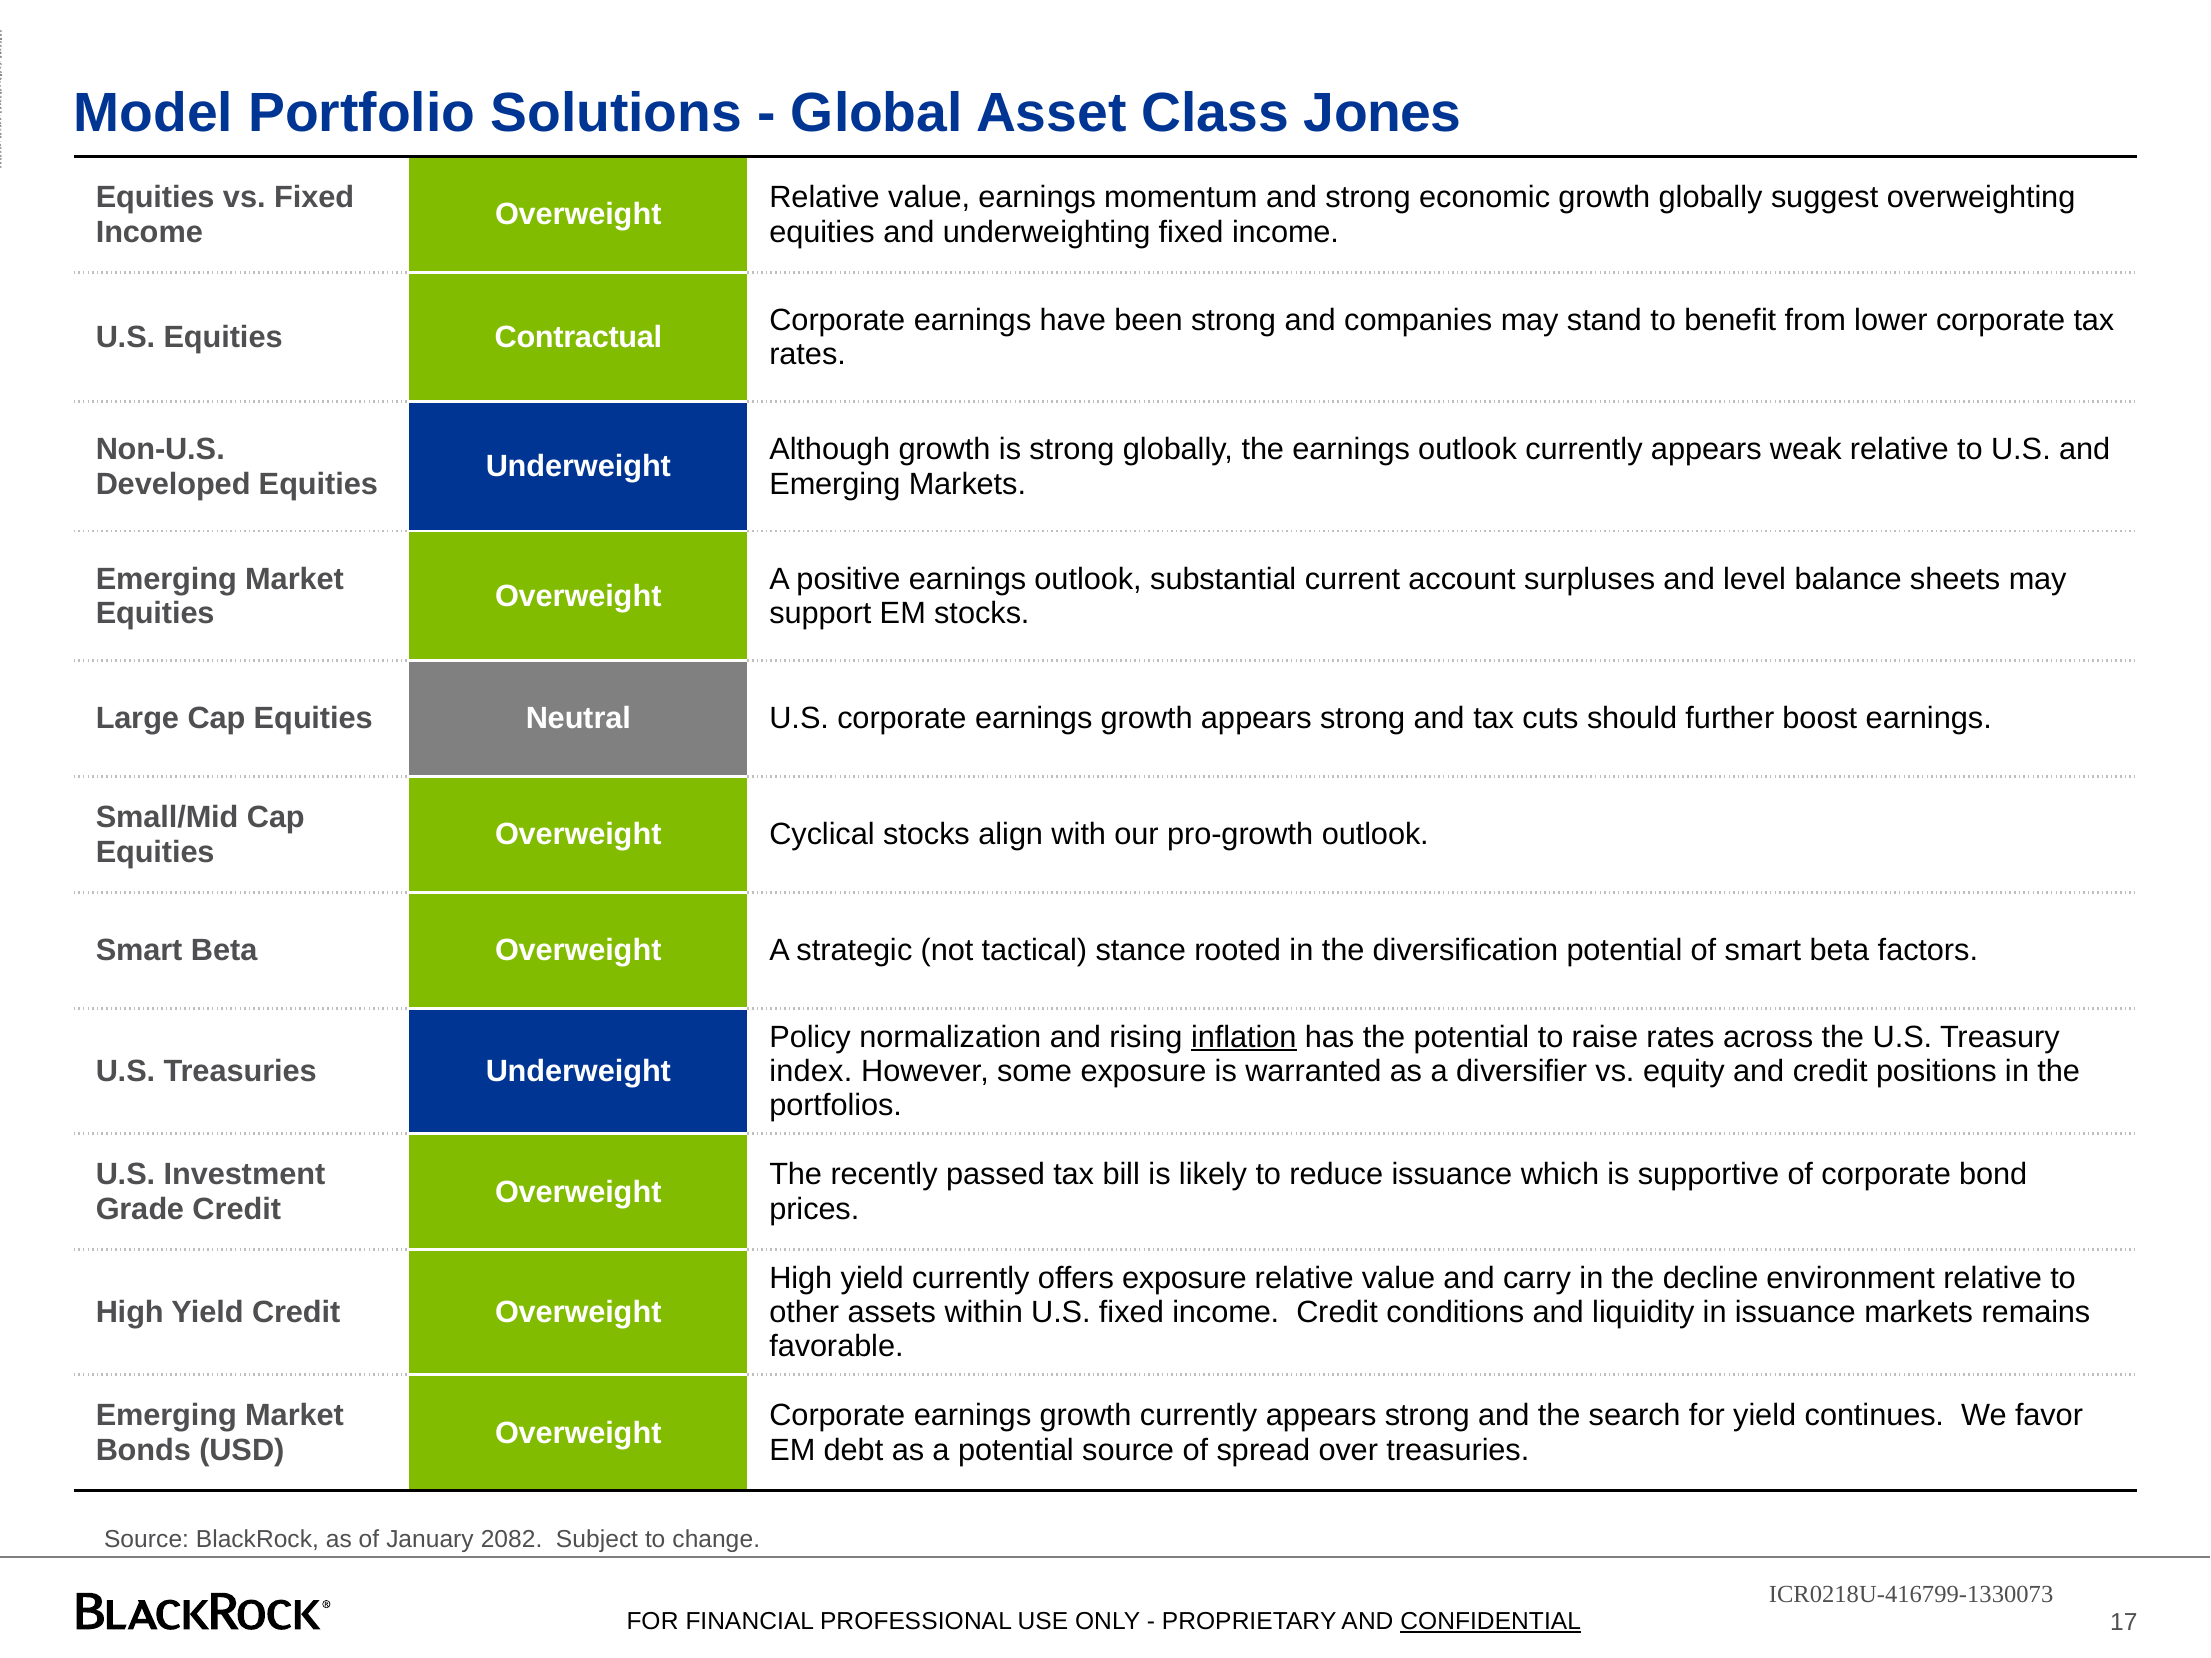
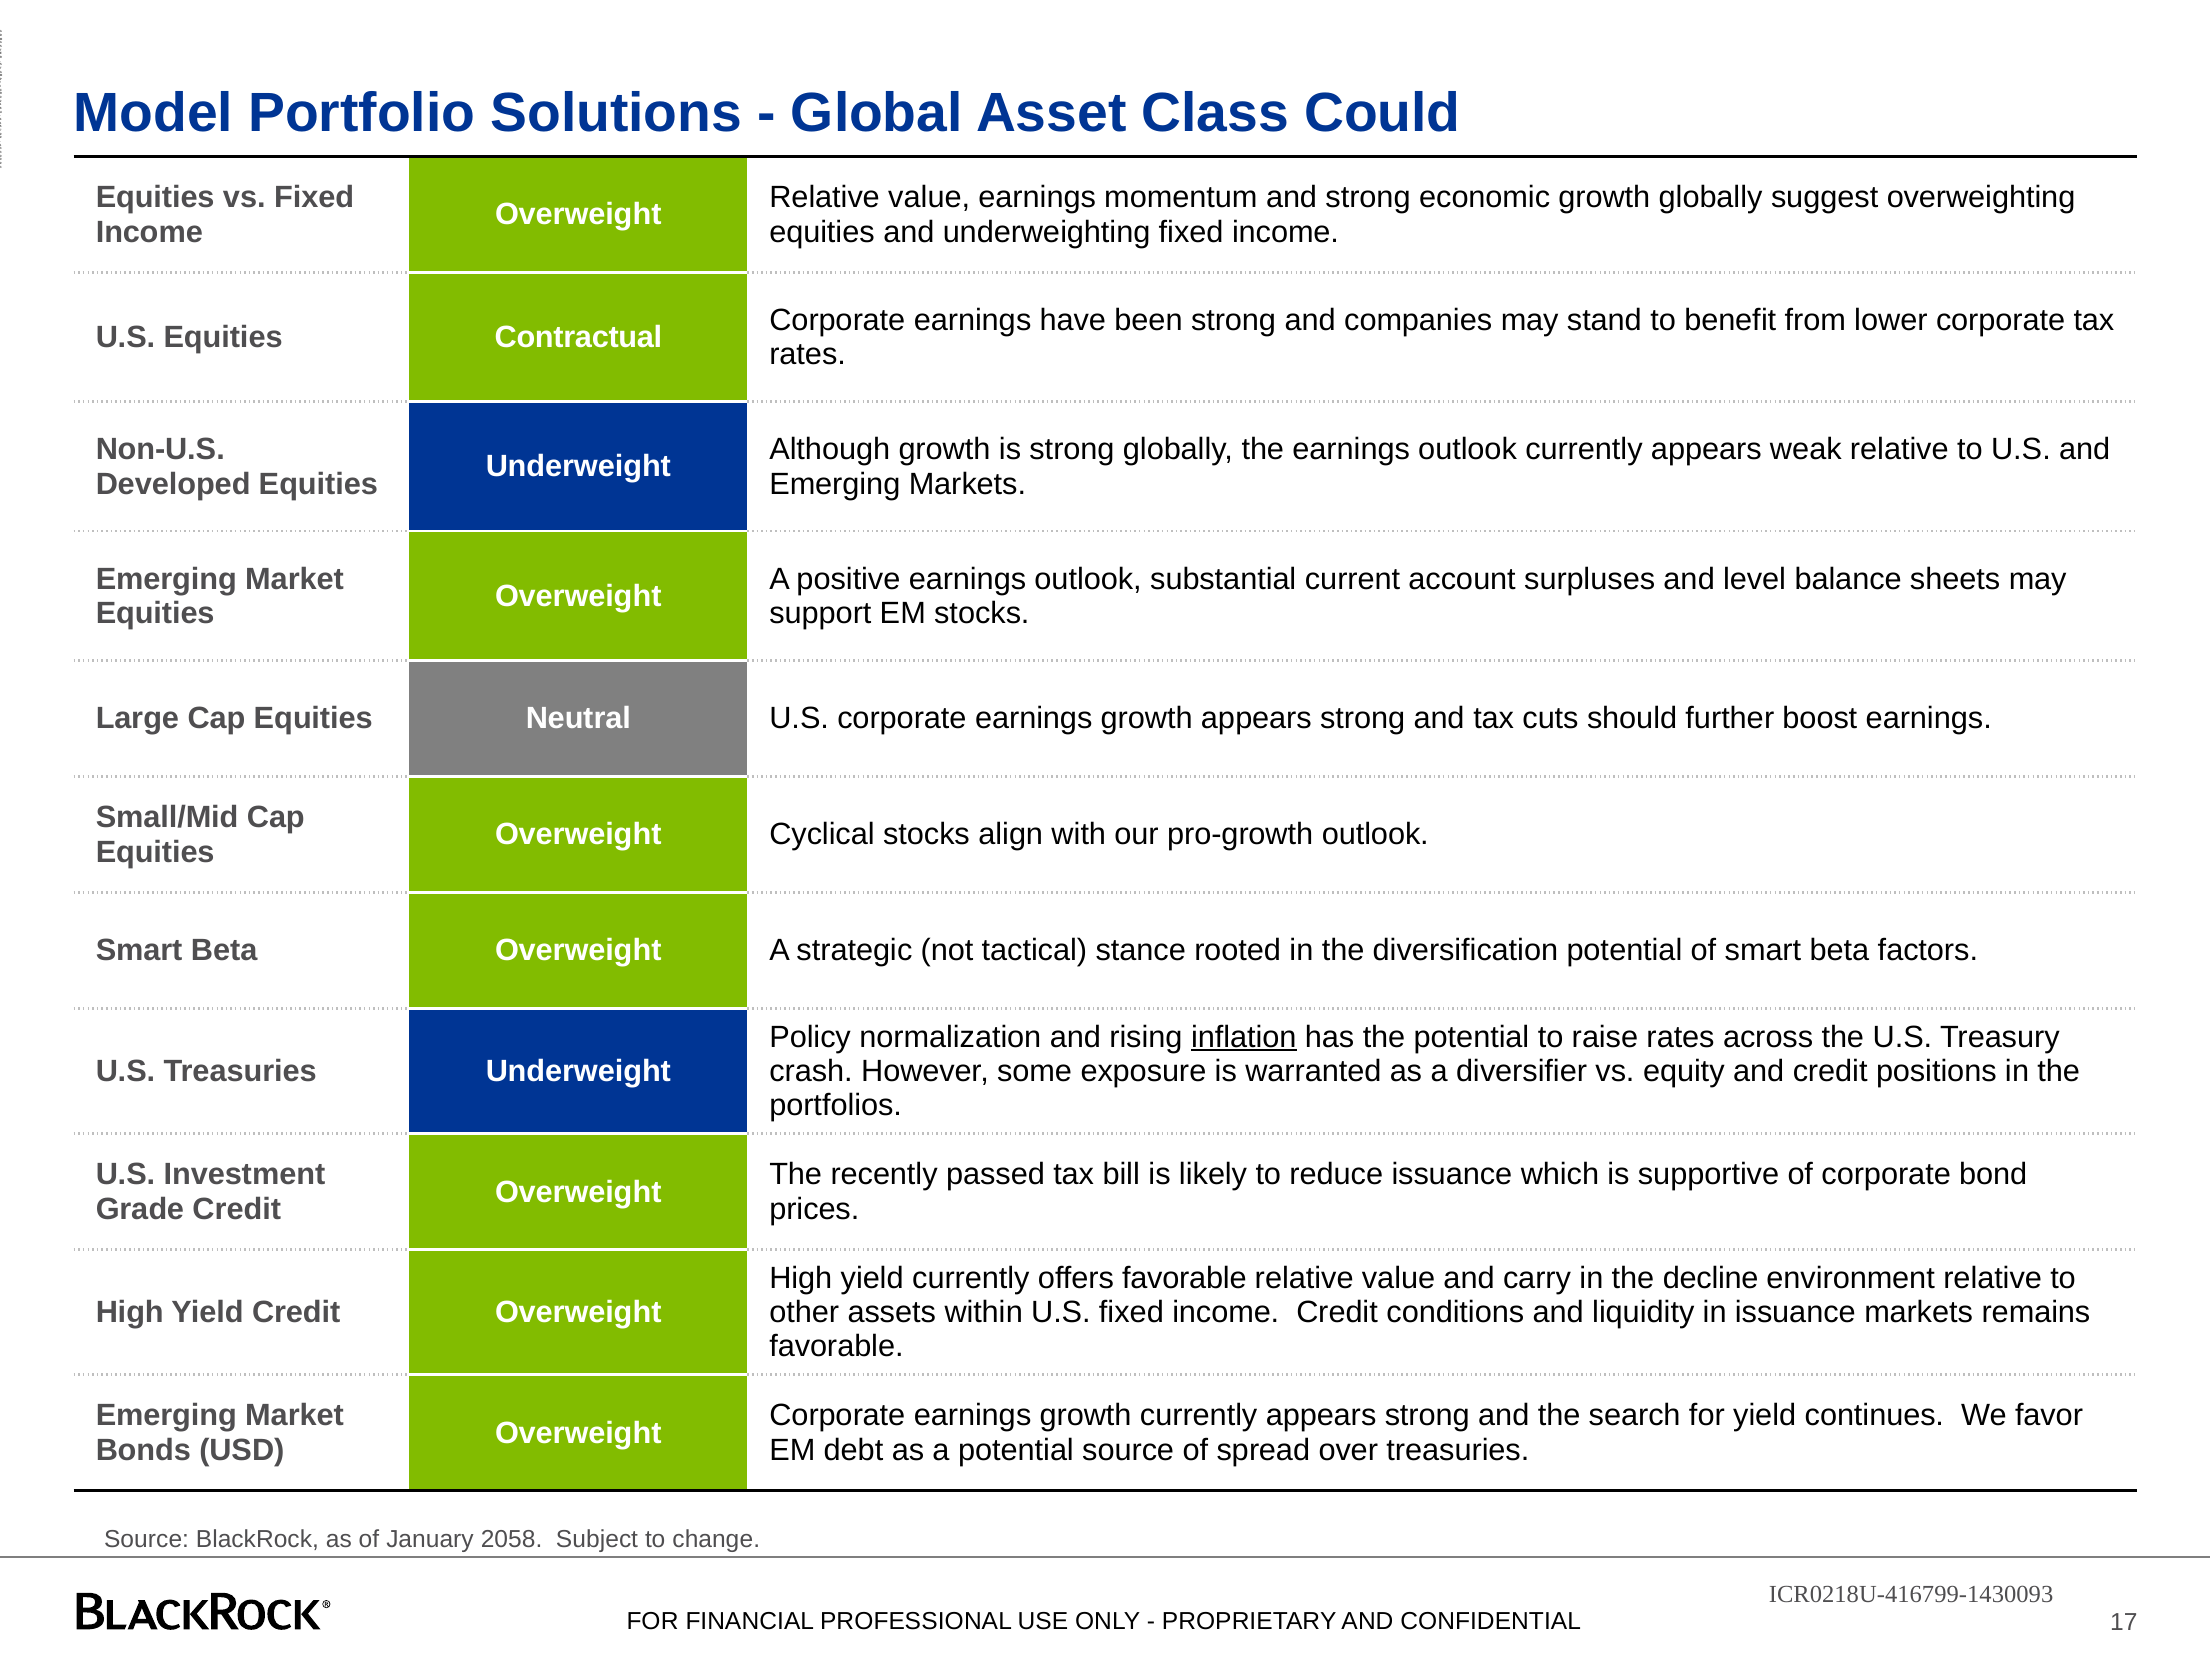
Jones: Jones -> Could (1382, 113)
index: index -> crash (811, 1072)
offers exposure: exposure -> favorable (1184, 1278)
2082: 2082 -> 2058 (512, 1540)
ICR0218U-416799-1330073: ICR0218U-416799-1330073 -> ICR0218U-416799-1430093 (1911, 1595)
CONFIDENTIAL underline: present -> none (1491, 1622)
